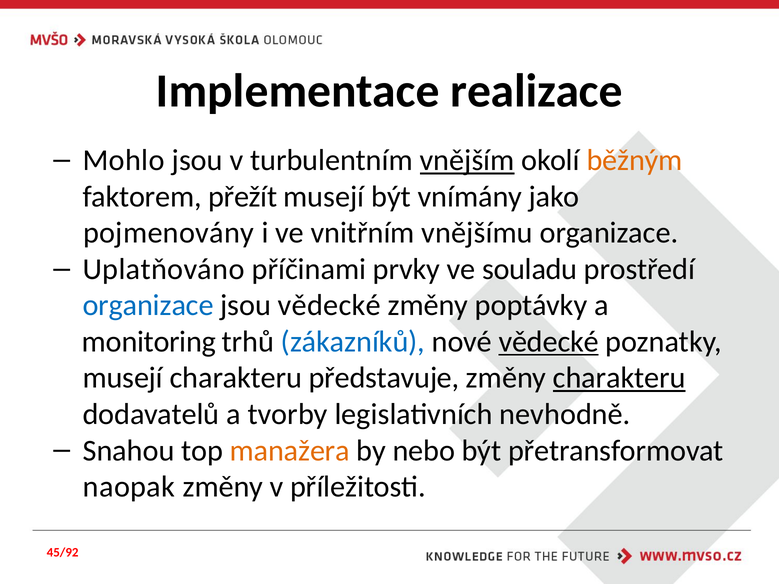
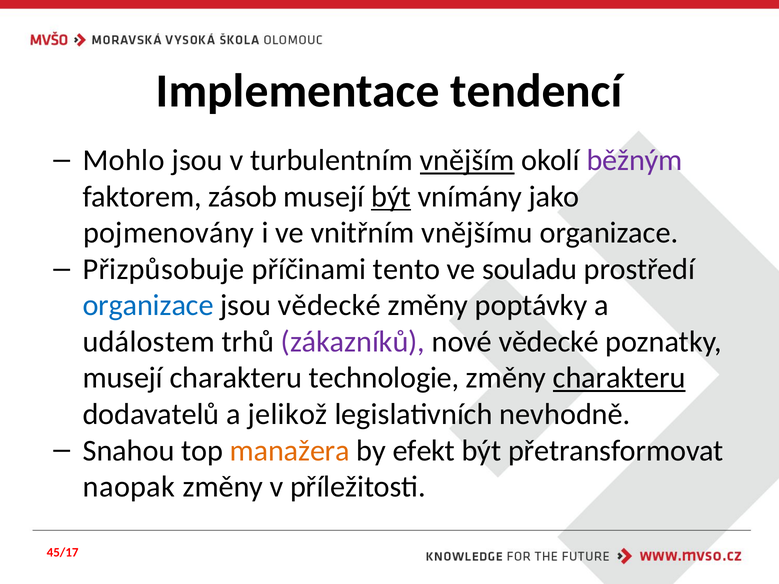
realizace: realizace -> tendencí (536, 91)
běžným colour: orange -> purple (635, 160)
přežít: přežít -> zásob (243, 197)
být underline: none -> present (391, 197)
Uplatňováno: Uplatňováno -> Přizpůsobuje (164, 269)
prvky: prvky -> tento (407, 269)
monitoring: monitoring -> událostem (149, 342)
zákazníků colour: blue -> purple (353, 342)
vědecké underline: present -> none (549, 342)
představuje: představuje -> technologie (384, 378)
tvorby: tvorby -> jelikož (287, 414)
nebo: nebo -> efekt (424, 451)
45/92: 45/92 -> 45/17 (63, 553)
